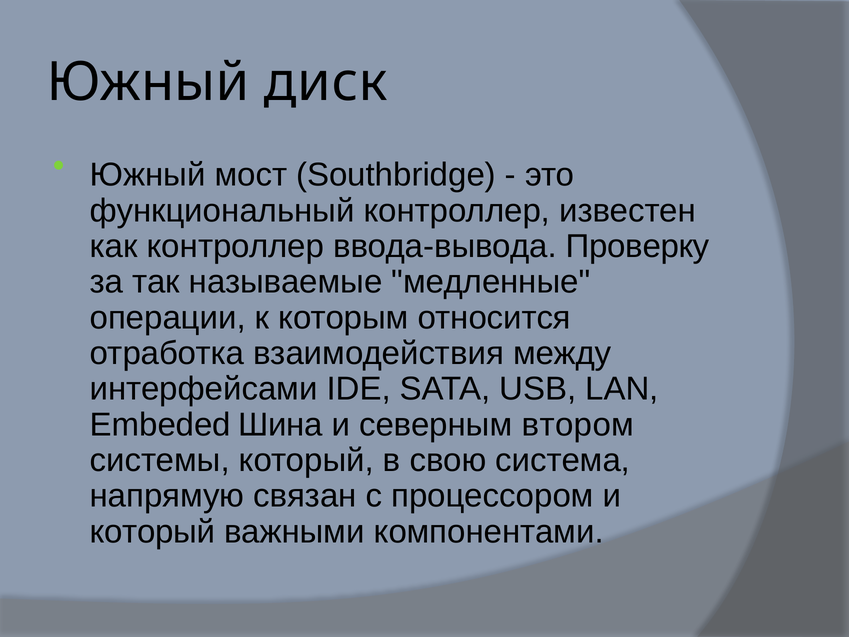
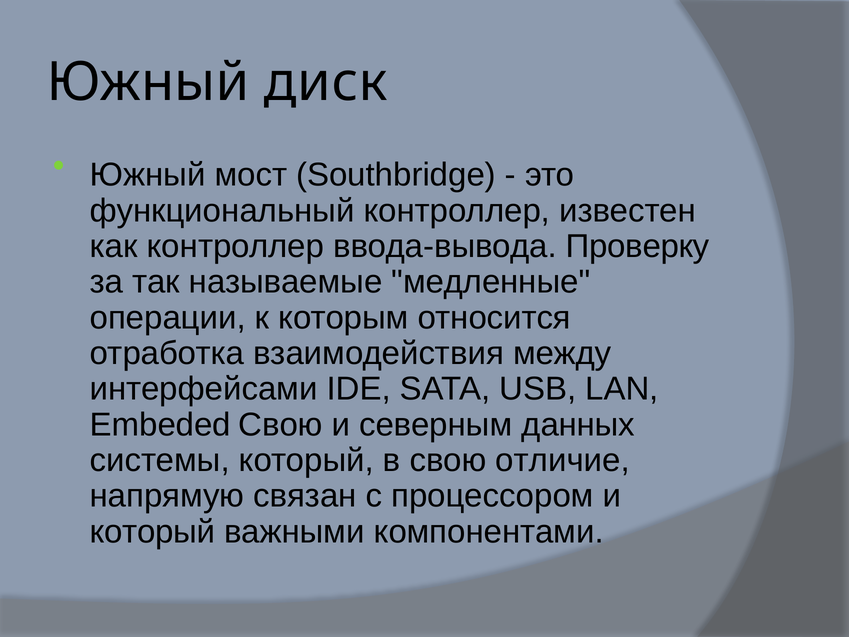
Embeded Шина: Шина -> Свою (280, 425)
втором: втором -> данных (578, 425)
система: система -> отличие (563, 460)
